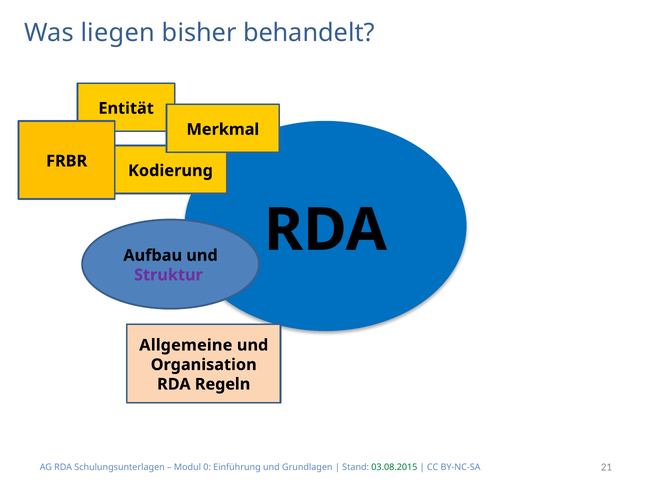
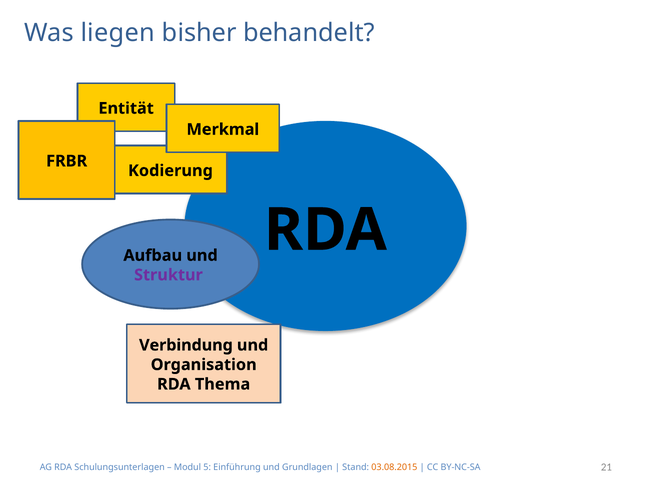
Allgemeine: Allgemeine -> Verbindung (186, 345)
Regeln: Regeln -> Thema (223, 384)
0: 0 -> 5 (207, 468)
03.08.2015 colour: green -> orange (394, 468)
